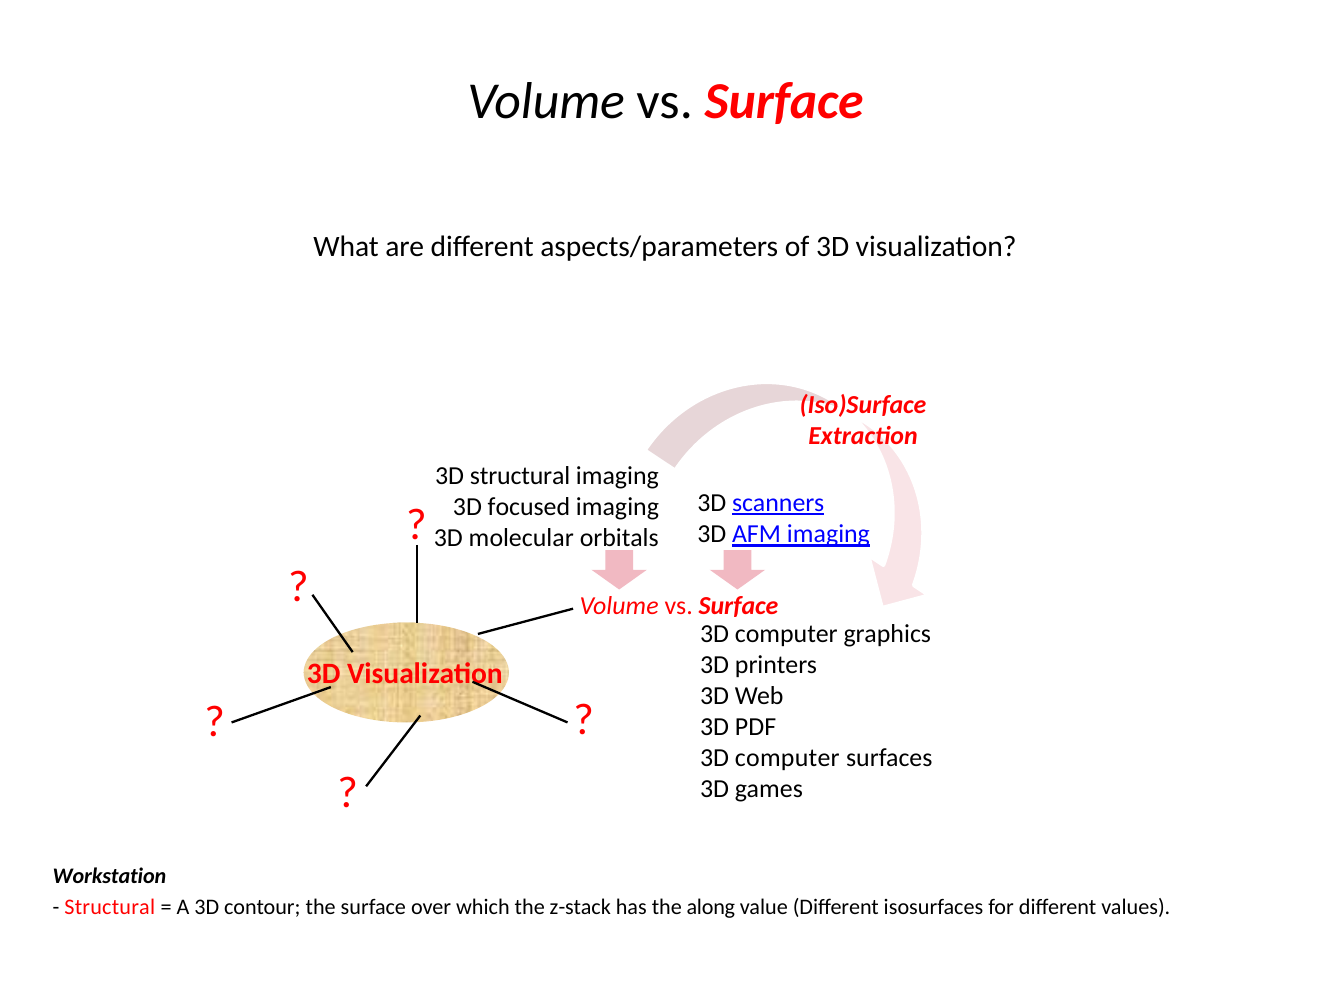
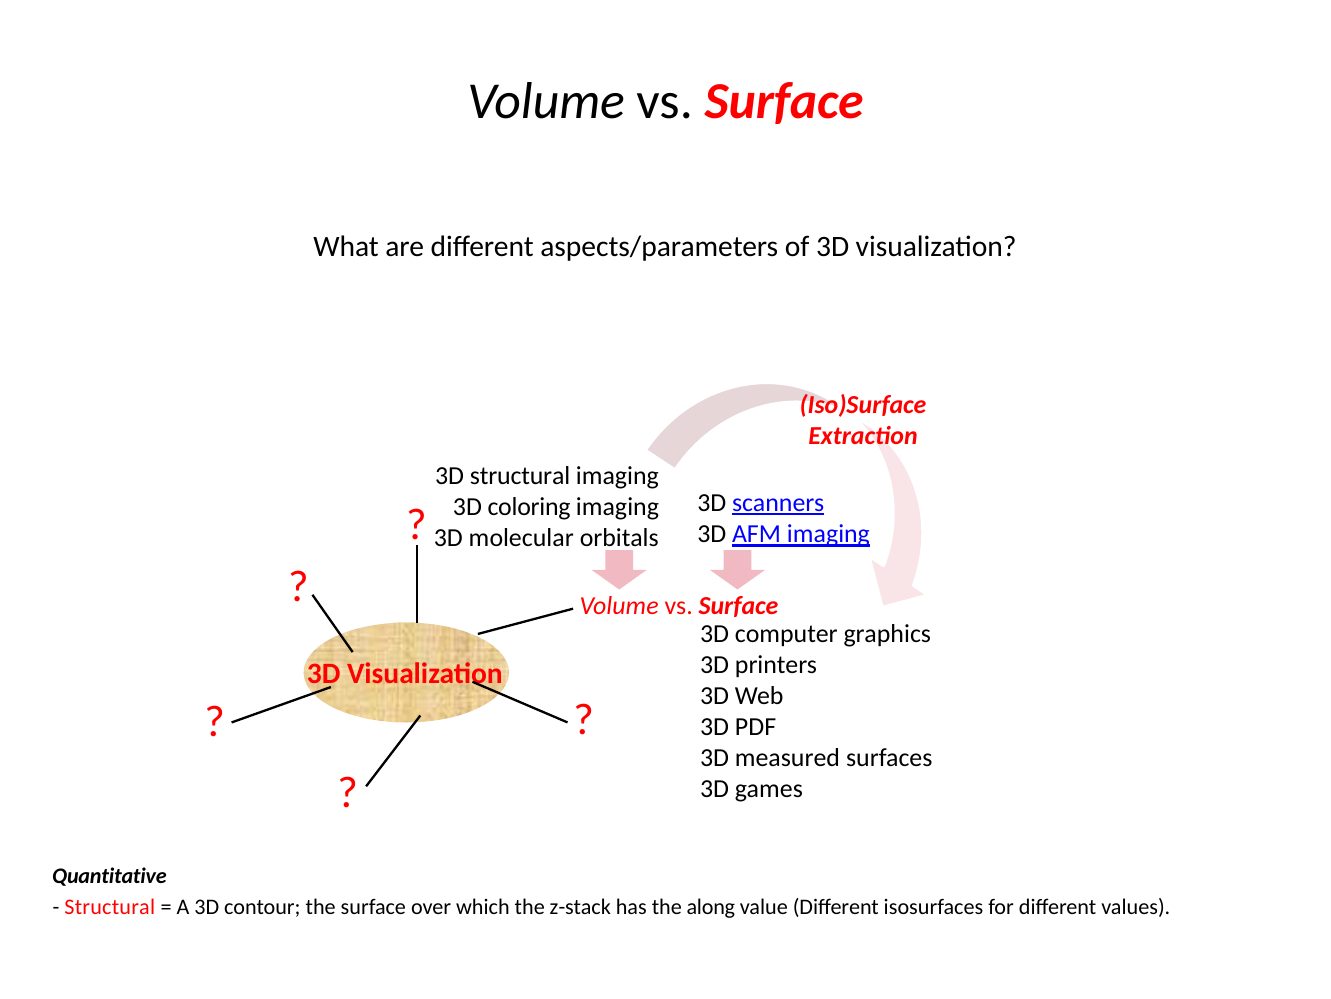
focused: focused -> coloring (529, 506)
computer: computer -> measured (787, 757)
Workstation: Workstation -> Quantitative (109, 875)
